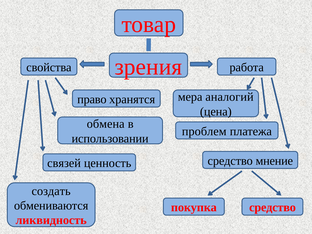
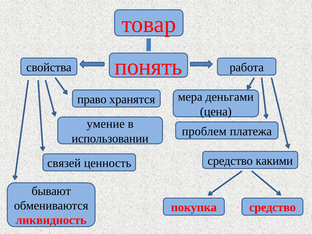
зрения: зрения -> понять (148, 67)
аналогий: аналогий -> деньгами (230, 97)
обмена: обмена -> умение (106, 124)
мнение: мнение -> какими (274, 161)
создать: создать -> бывают (51, 191)
